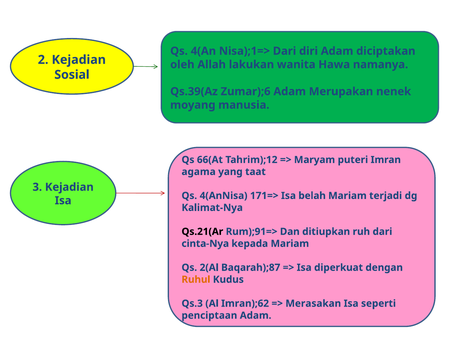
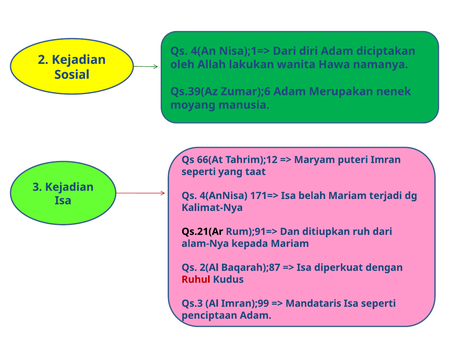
agama: agama -> seperti (199, 172)
cinta-Nya: cinta-Nya -> alam-Nya (205, 243)
Ruhul colour: orange -> red (196, 279)
Imran);62: Imran);62 -> Imran);99 (245, 303)
Merasakan: Merasakan -> Mandataris (313, 303)
